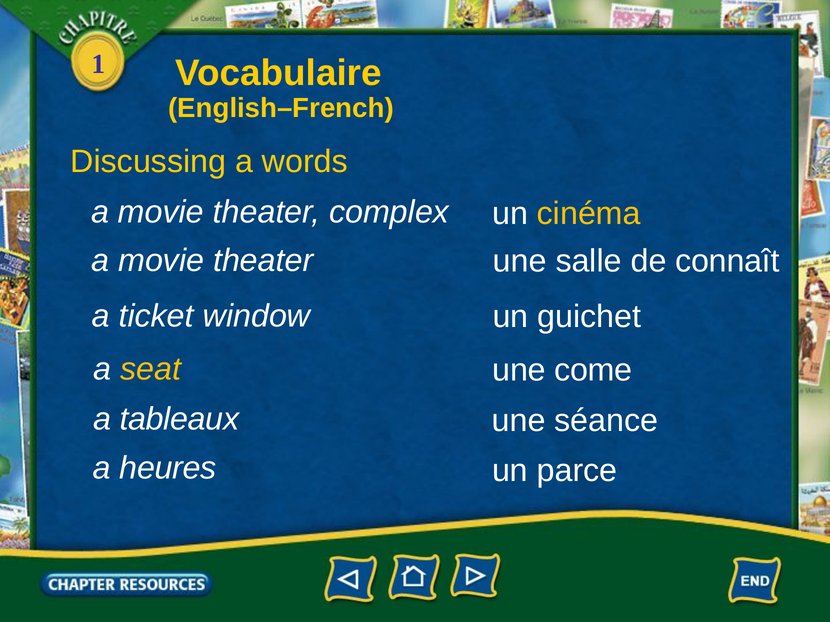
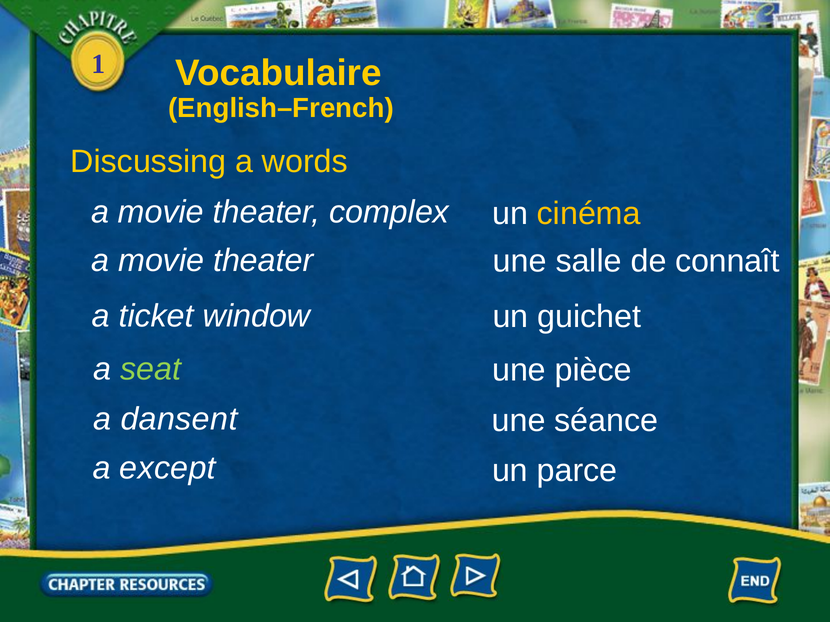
seat colour: yellow -> light green (151, 369)
come: come -> pièce (593, 370)
tableaux: tableaux -> dansent (179, 419)
heures: heures -> except (168, 469)
